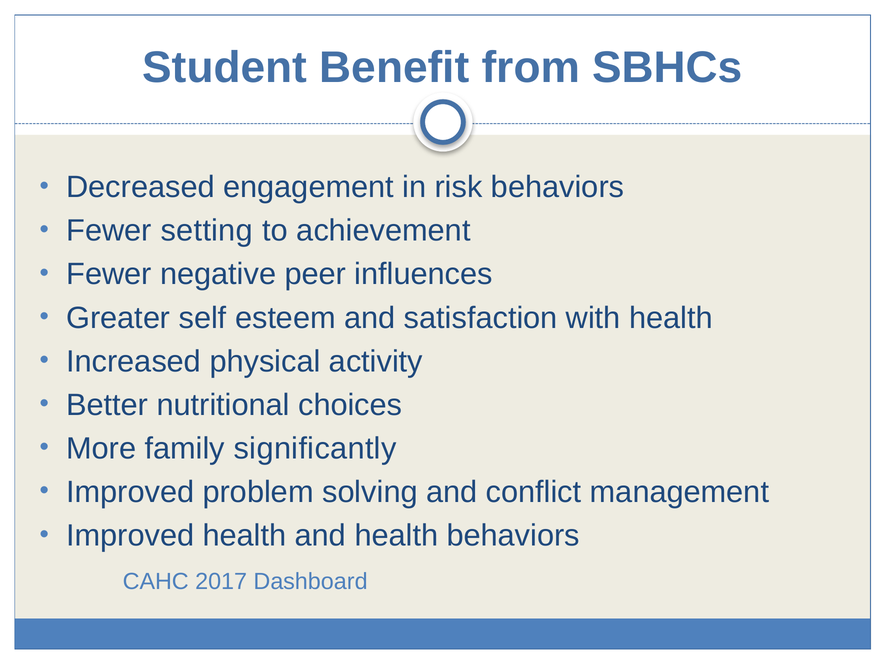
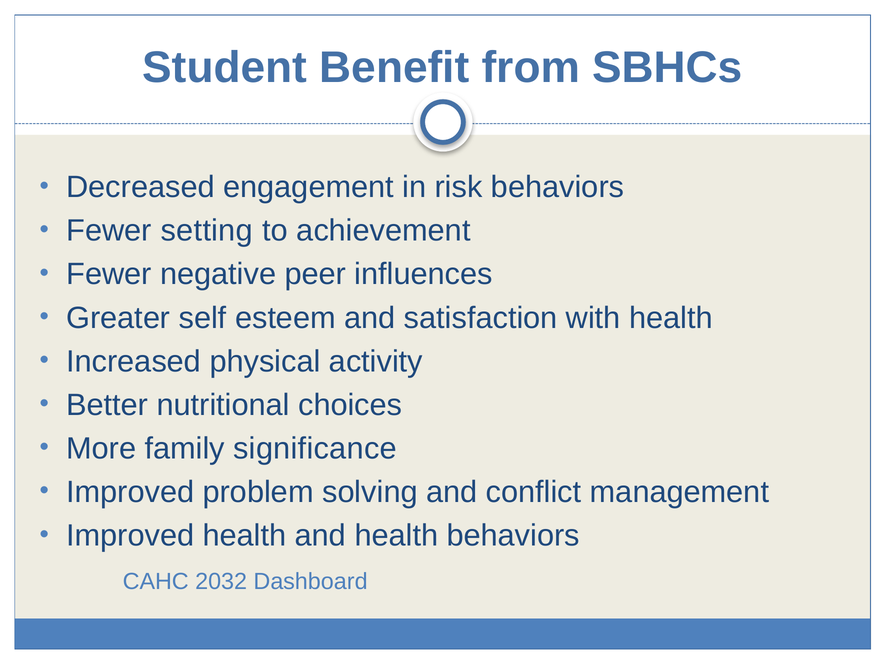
significantly: significantly -> significance (315, 449)
2017: 2017 -> 2032 (221, 582)
